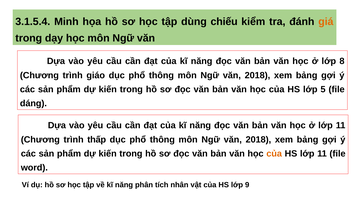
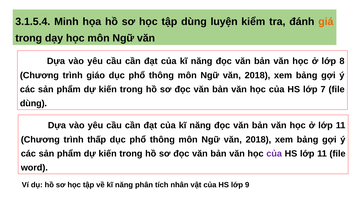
chiếu: chiếu -> luyện (224, 22)
5: 5 -> 7 (323, 89)
dáng: dáng -> dùng (33, 103)
của colour: orange -> purple (274, 153)
